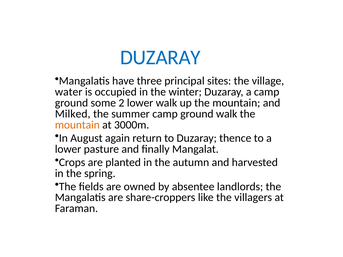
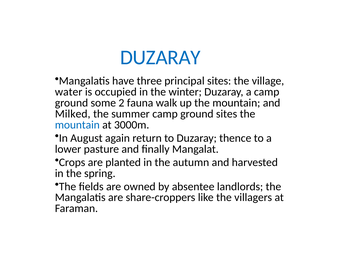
2 lower: lower -> fauna (140, 103)
ground walk: walk -> sites (227, 114)
mountain colour: orange -> blue (77, 125)
